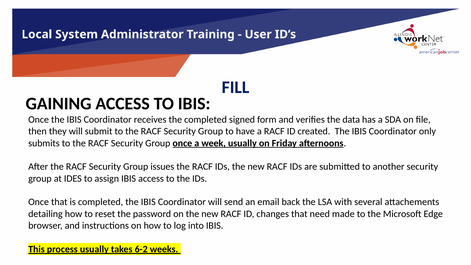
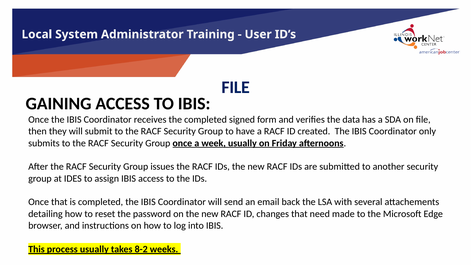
FILL: FILL -> FILE (236, 87)
6-2: 6-2 -> 8-2 (141, 249)
